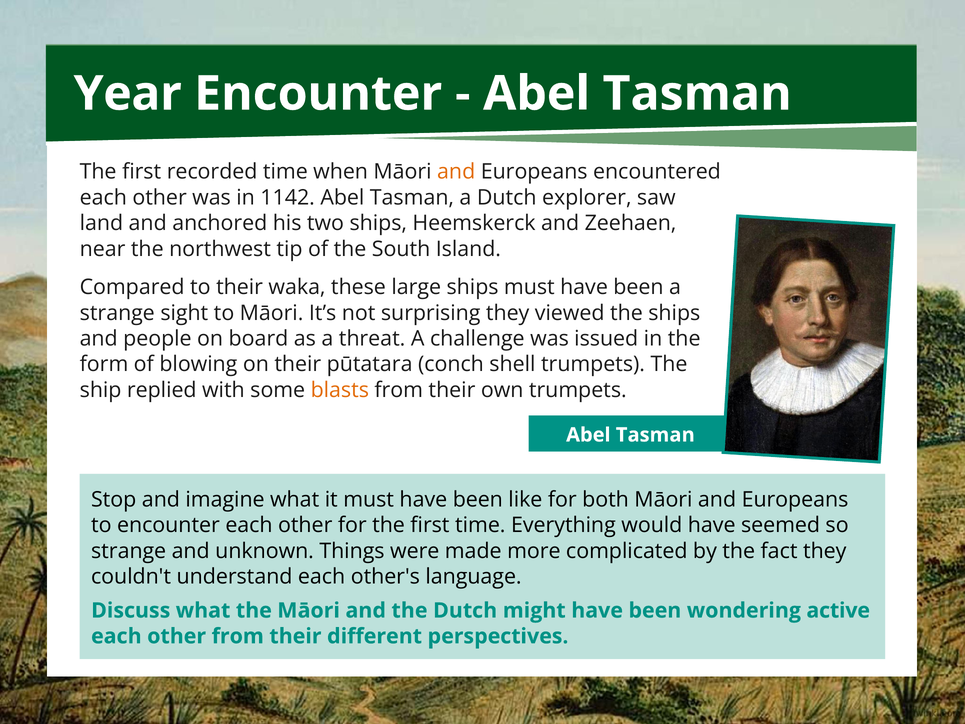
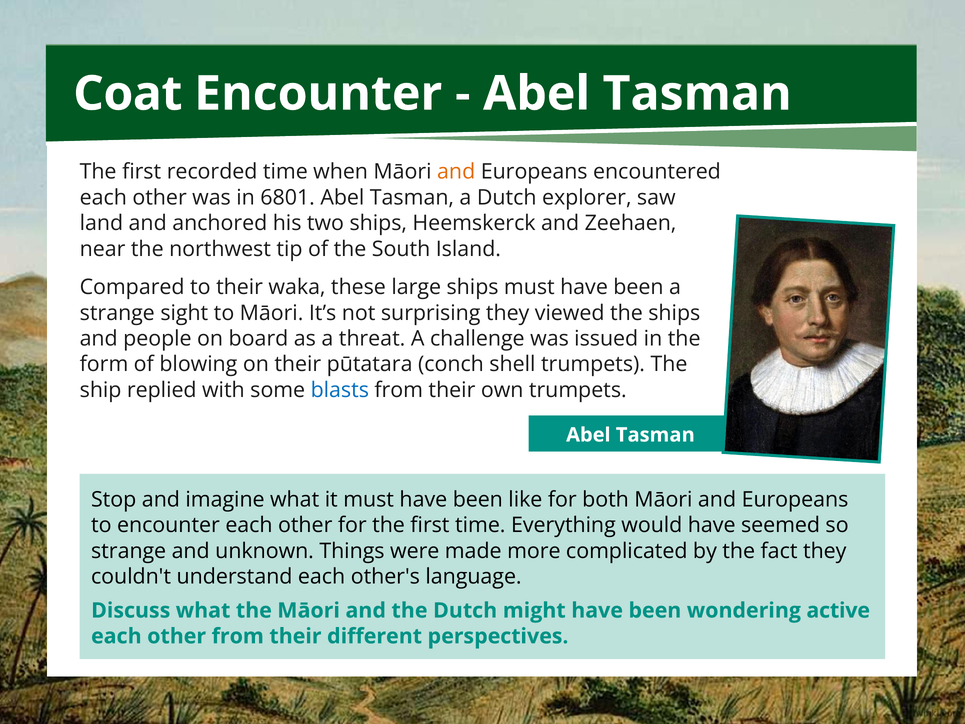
Year: Year -> Coat (128, 94)
1142: 1142 -> 6801 (288, 198)
blasts colour: orange -> blue (340, 390)
